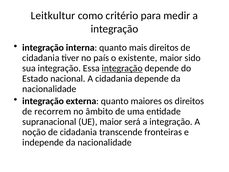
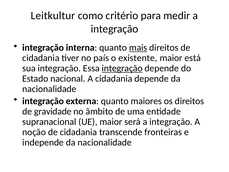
mais underline: none -> present (138, 48)
sido: sido -> está (193, 58)
recorrem: recorrem -> gravidade (53, 111)
